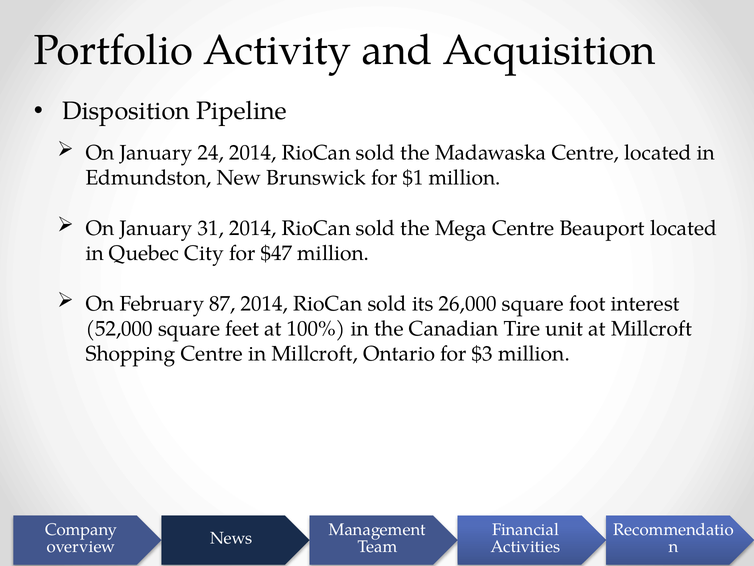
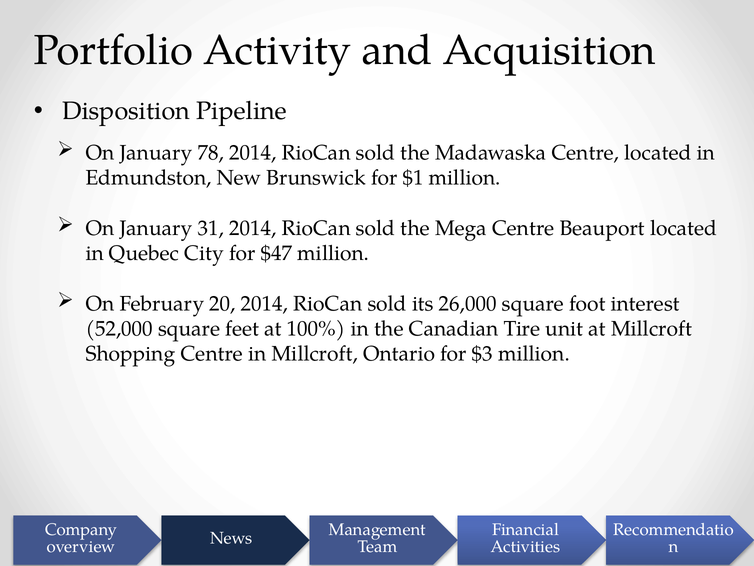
24: 24 -> 78 (211, 152)
87: 87 -> 20 (223, 303)
